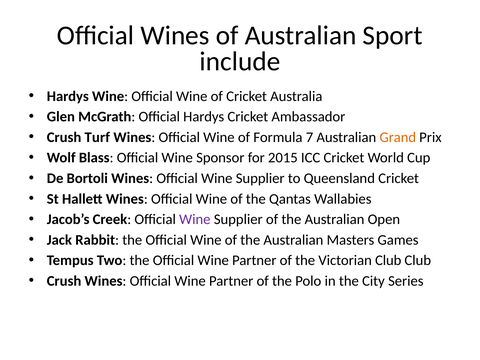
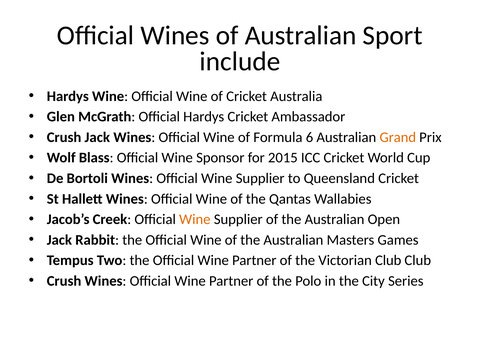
Crush Turf: Turf -> Jack (97, 137)
7: 7 -> 6 (309, 137)
Wine colour: purple -> orange (195, 219)
